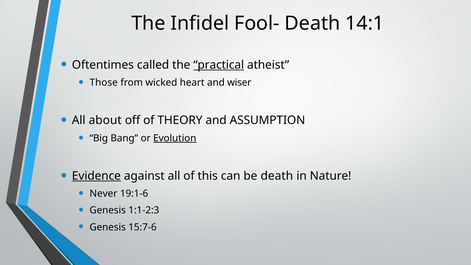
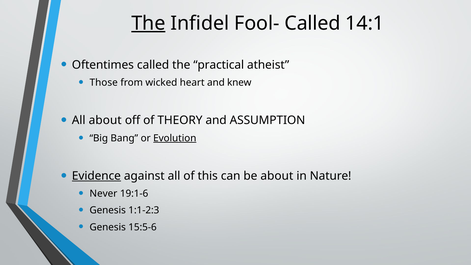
The underline: none -> present (148, 23)
Fool- Death: Death -> Called (313, 23)
practical underline: present -> none (219, 65)
wiser: wiser -> knew (239, 83)
be death: death -> about (277, 176)
15:7-6: 15:7-6 -> 15:5-6 (143, 227)
